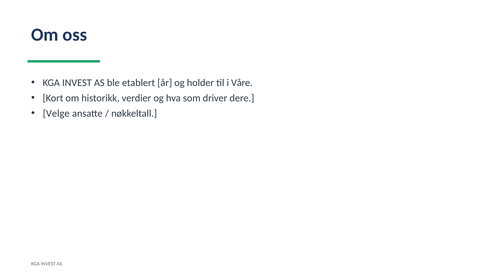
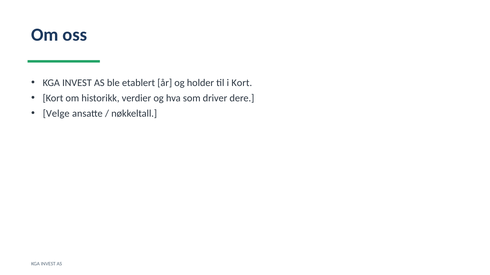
i Våre: Våre -> Kort (242, 83)
